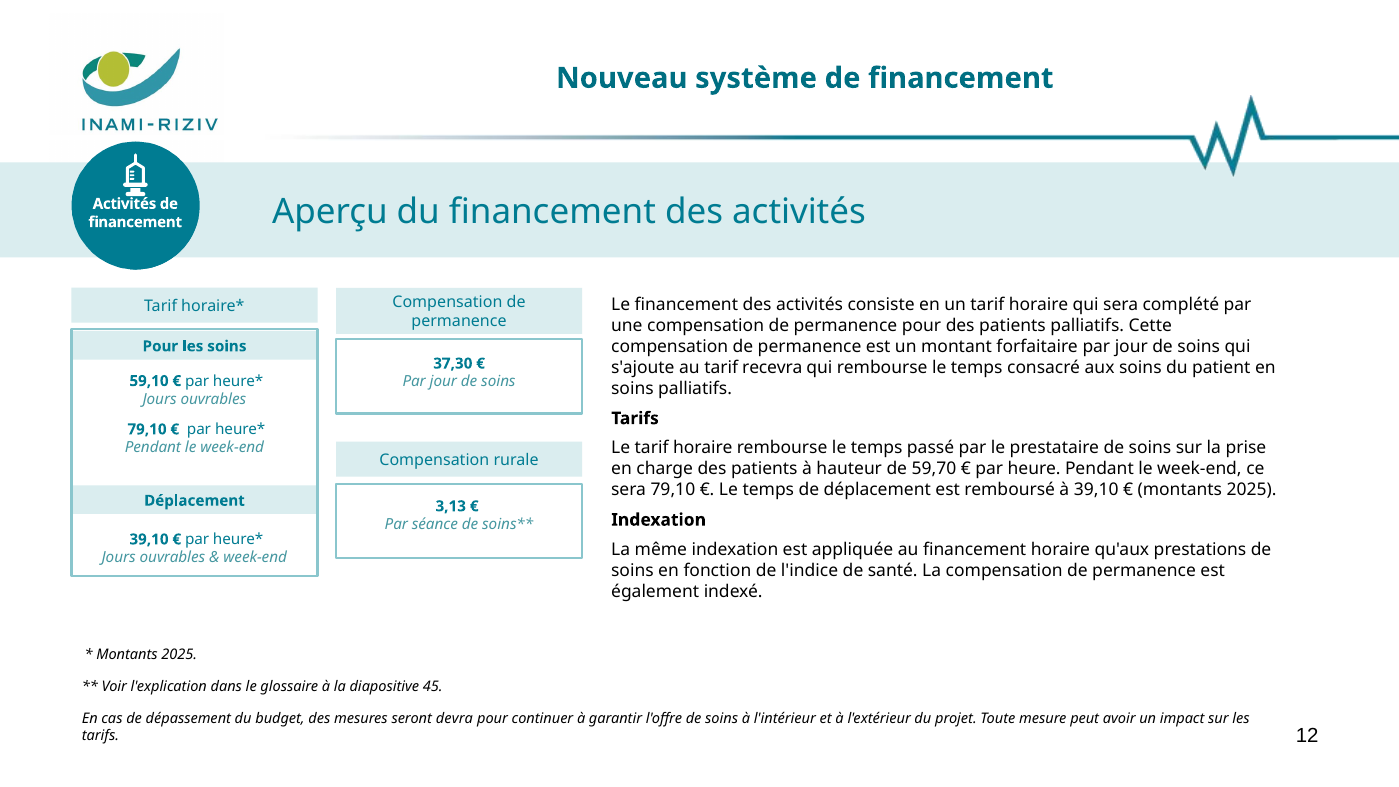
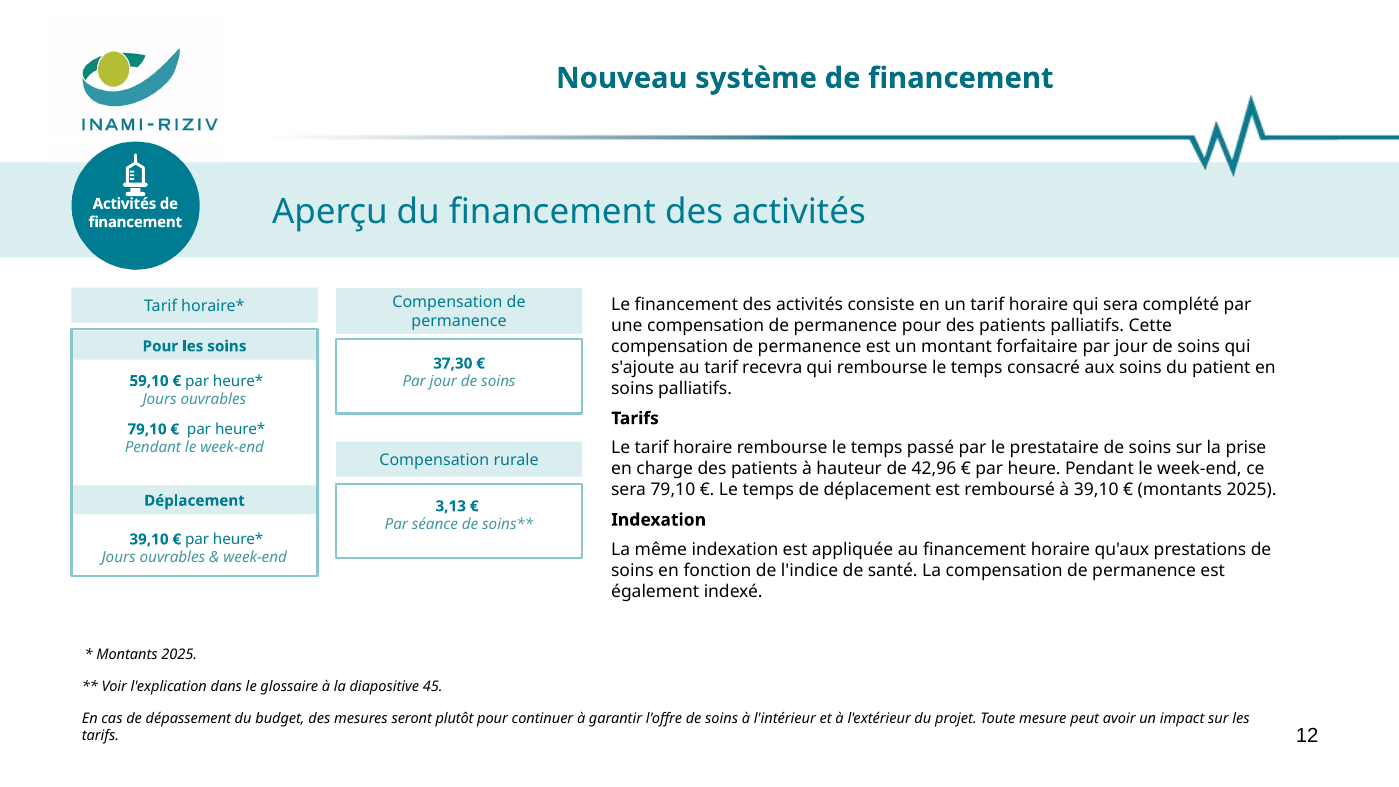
59,70: 59,70 -> 42,96 (934, 469)
devra: devra -> plutôt (455, 718)
